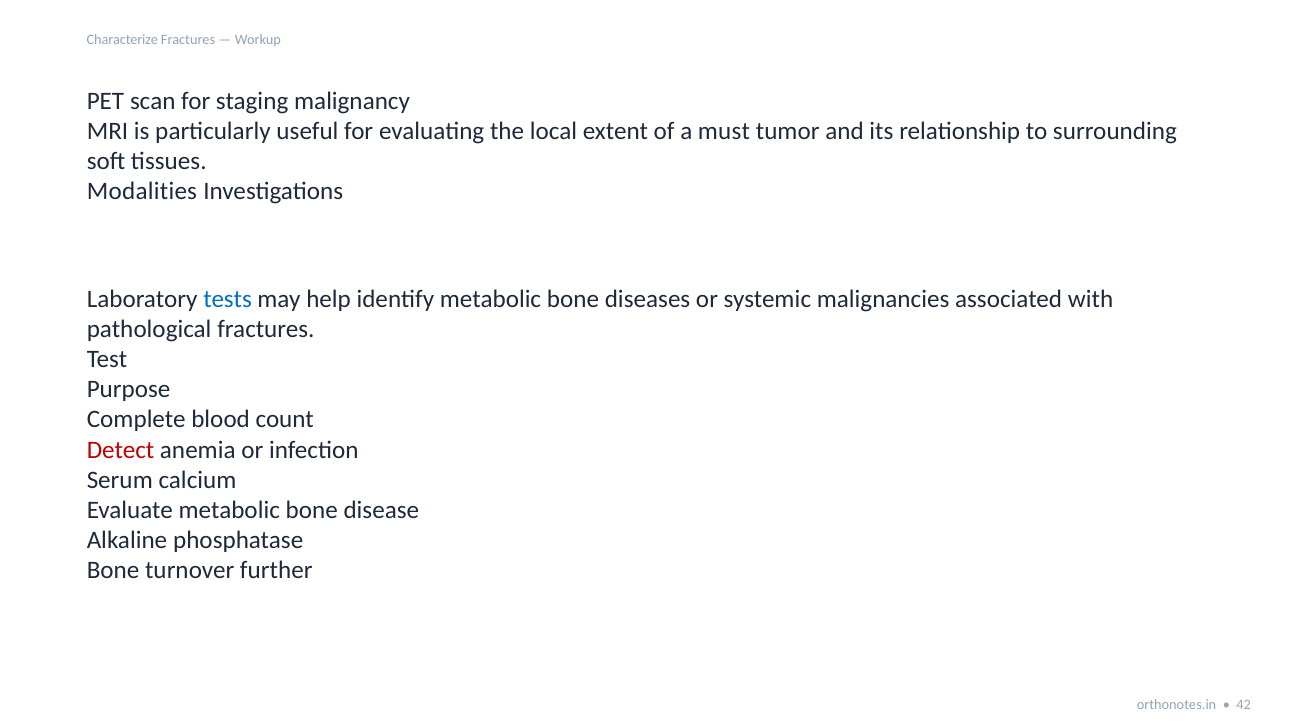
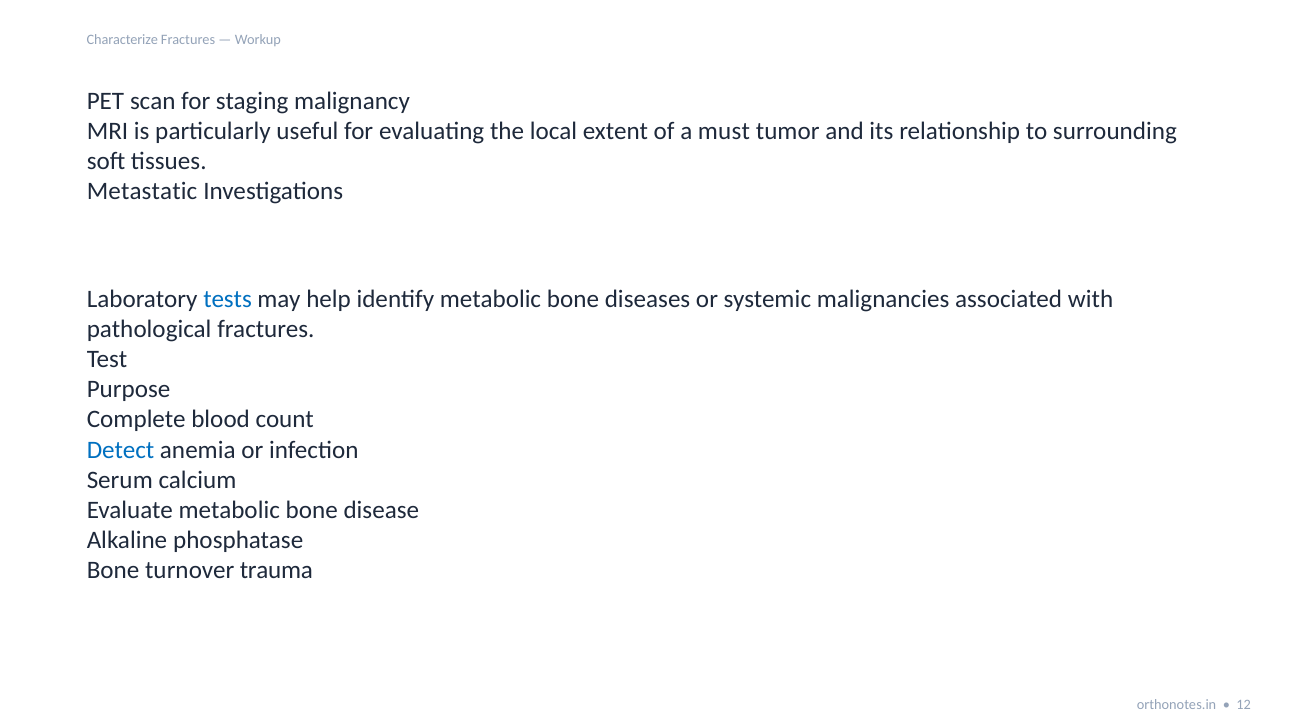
Modalities: Modalities -> Metastatic (142, 192)
Detect colour: red -> blue (121, 450)
further: further -> trauma (276, 571)
42: 42 -> 12 (1244, 705)
